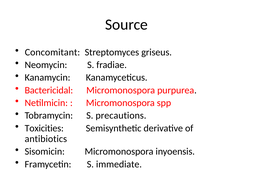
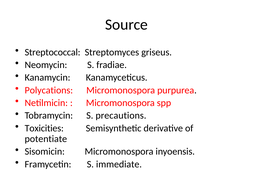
Concomitant: Concomitant -> Streptococcal (53, 52)
Bactericidal: Bactericidal -> Polycations (49, 90)
antibiotics: antibiotics -> potentiate (46, 139)
